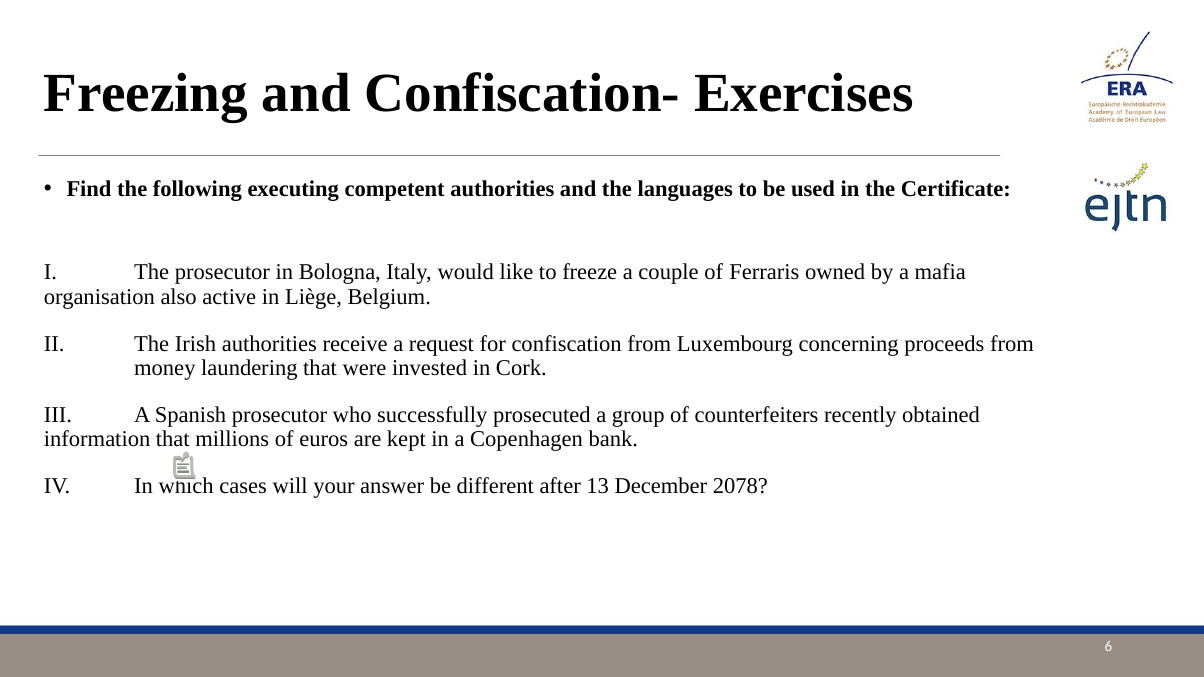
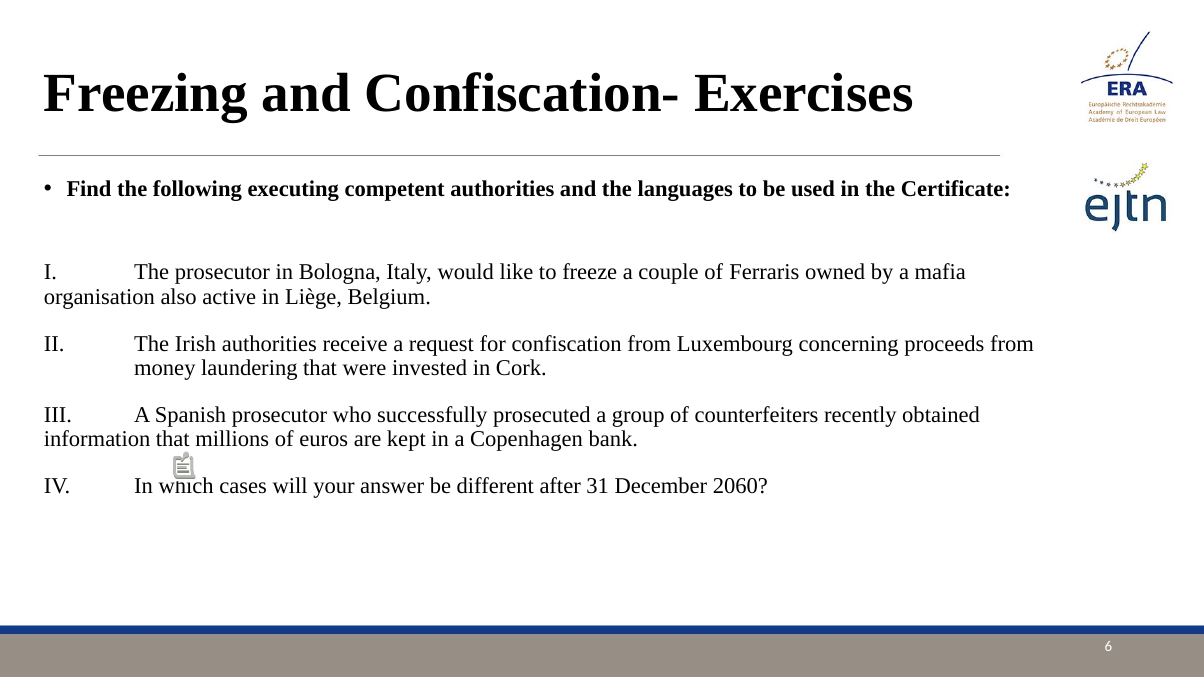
13: 13 -> 31 (598, 487)
2078: 2078 -> 2060 (740, 487)
